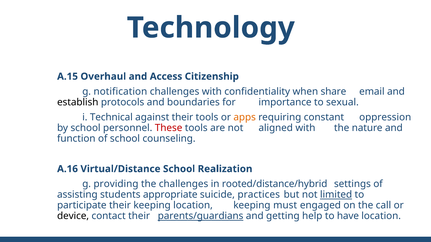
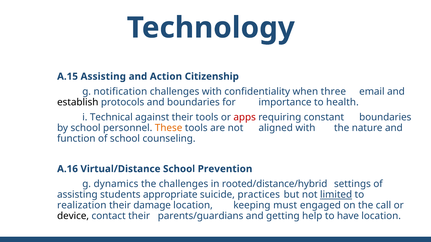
A.15 Overhaul: Overhaul -> Assisting (103, 77)
Access: Access -> Action (166, 77)
share: share -> three (333, 92)
sexual: sexual -> health (342, 102)
apps colour: orange -> red (245, 118)
constant oppression: oppression -> boundaries (385, 118)
These colour: red -> orange (169, 128)
Realization: Realization -> Prevention (225, 169)
providing: providing -> dynamics (116, 184)
participate: participate -> realization (82, 206)
their keeping: keeping -> damage (152, 206)
parents/guardians underline: present -> none (201, 216)
